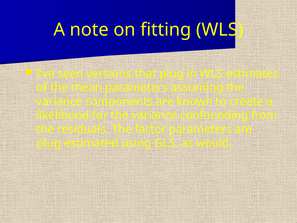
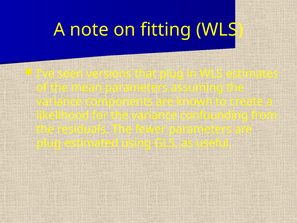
factor: factor -> fewer (150, 129)
would: would -> useful (214, 143)
